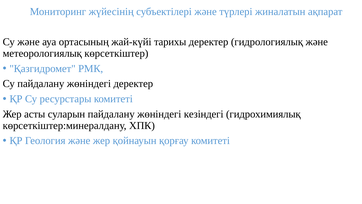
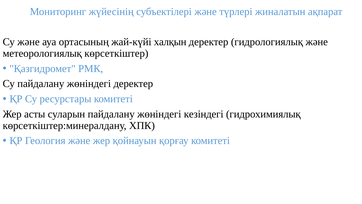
тарихы: тарихы -> халқын (170, 42)
